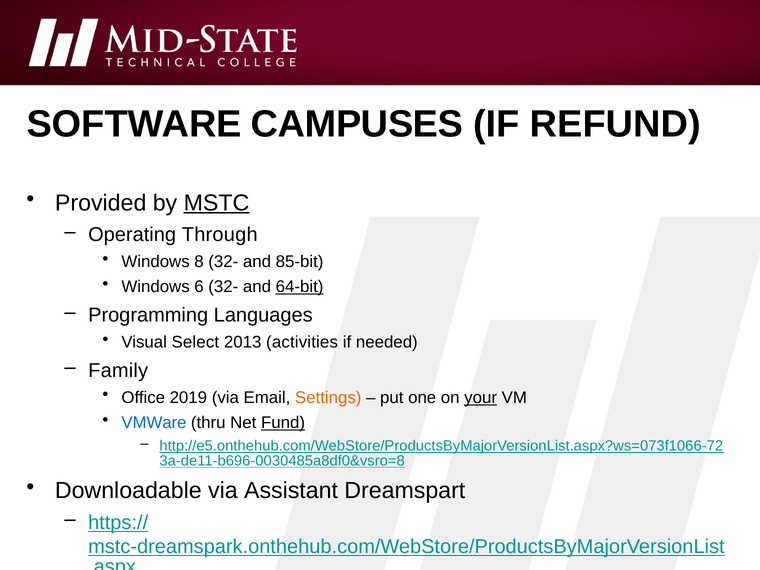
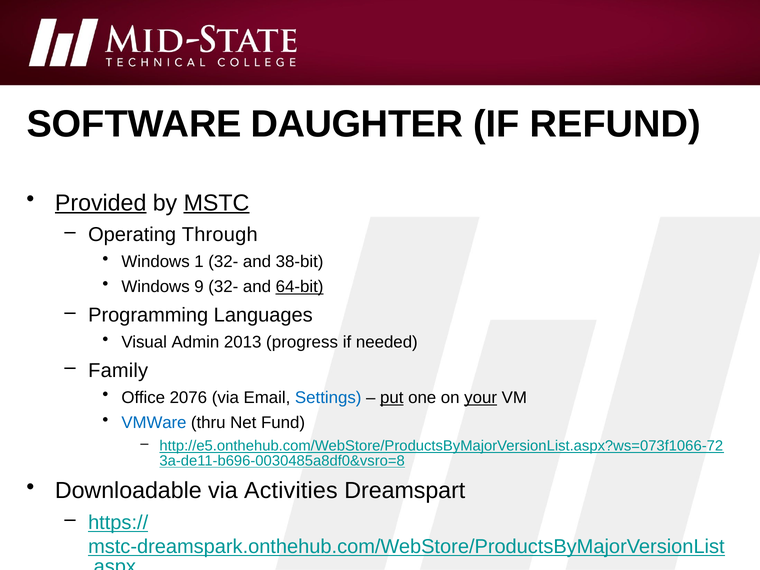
CAMPUSES: CAMPUSES -> DAUGHTER (357, 124)
Provided underline: none -> present (101, 203)
8: 8 -> 1 (199, 262)
85-bit: 85-bit -> 38-bit (300, 262)
6: 6 -> 9 (199, 287)
Select: Select -> Admin (195, 342)
activities: activities -> progress (302, 342)
2019: 2019 -> 2076 (188, 398)
Settings colour: orange -> blue (328, 398)
put underline: none -> present (392, 398)
Fund underline: present -> none (283, 423)
Assistant: Assistant -> Activities (291, 491)
